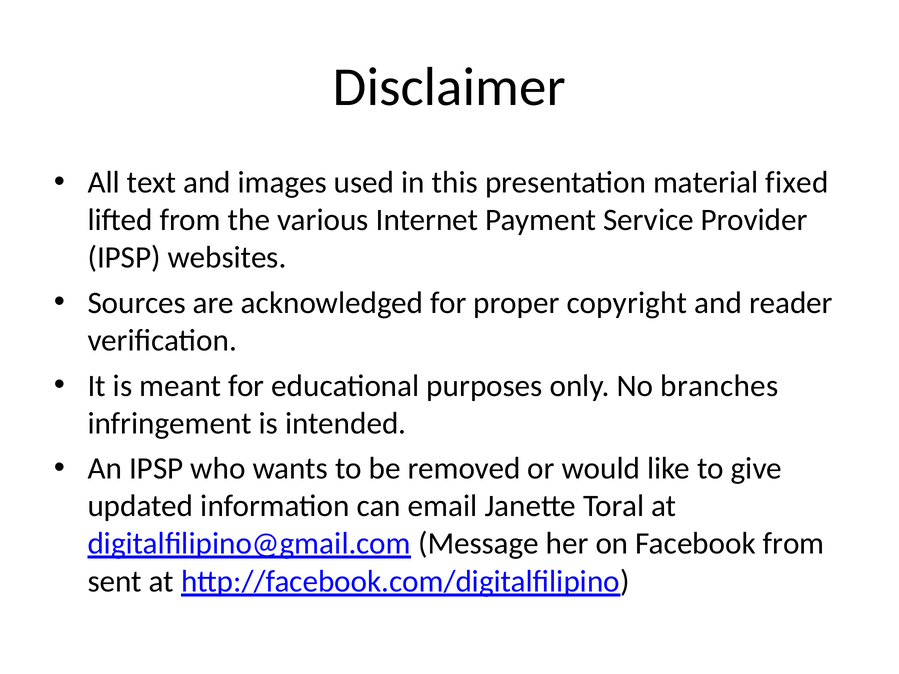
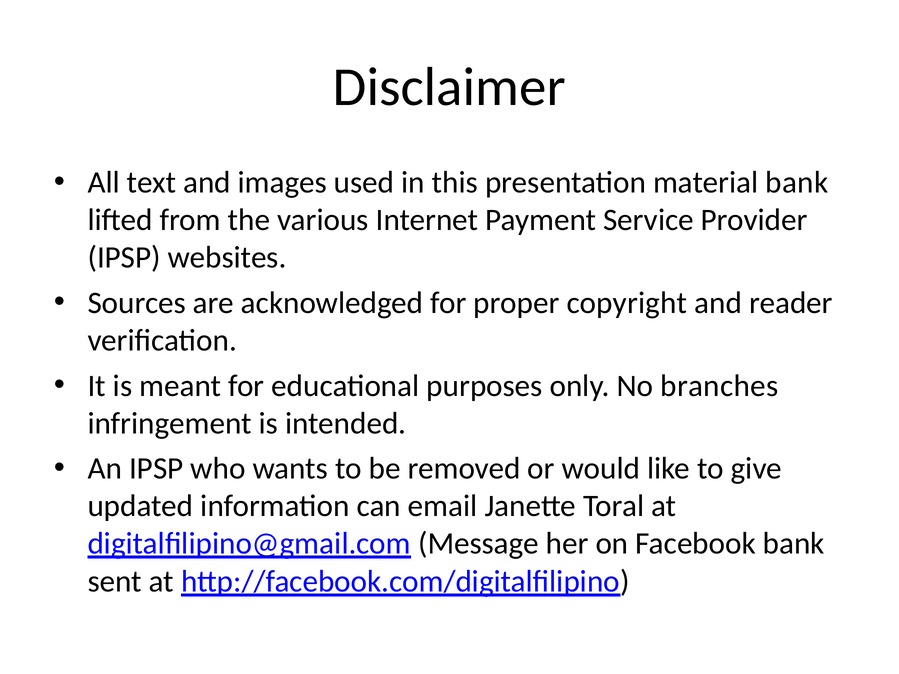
material fixed: fixed -> bank (797, 183)
Facebook from: from -> bank (794, 544)
